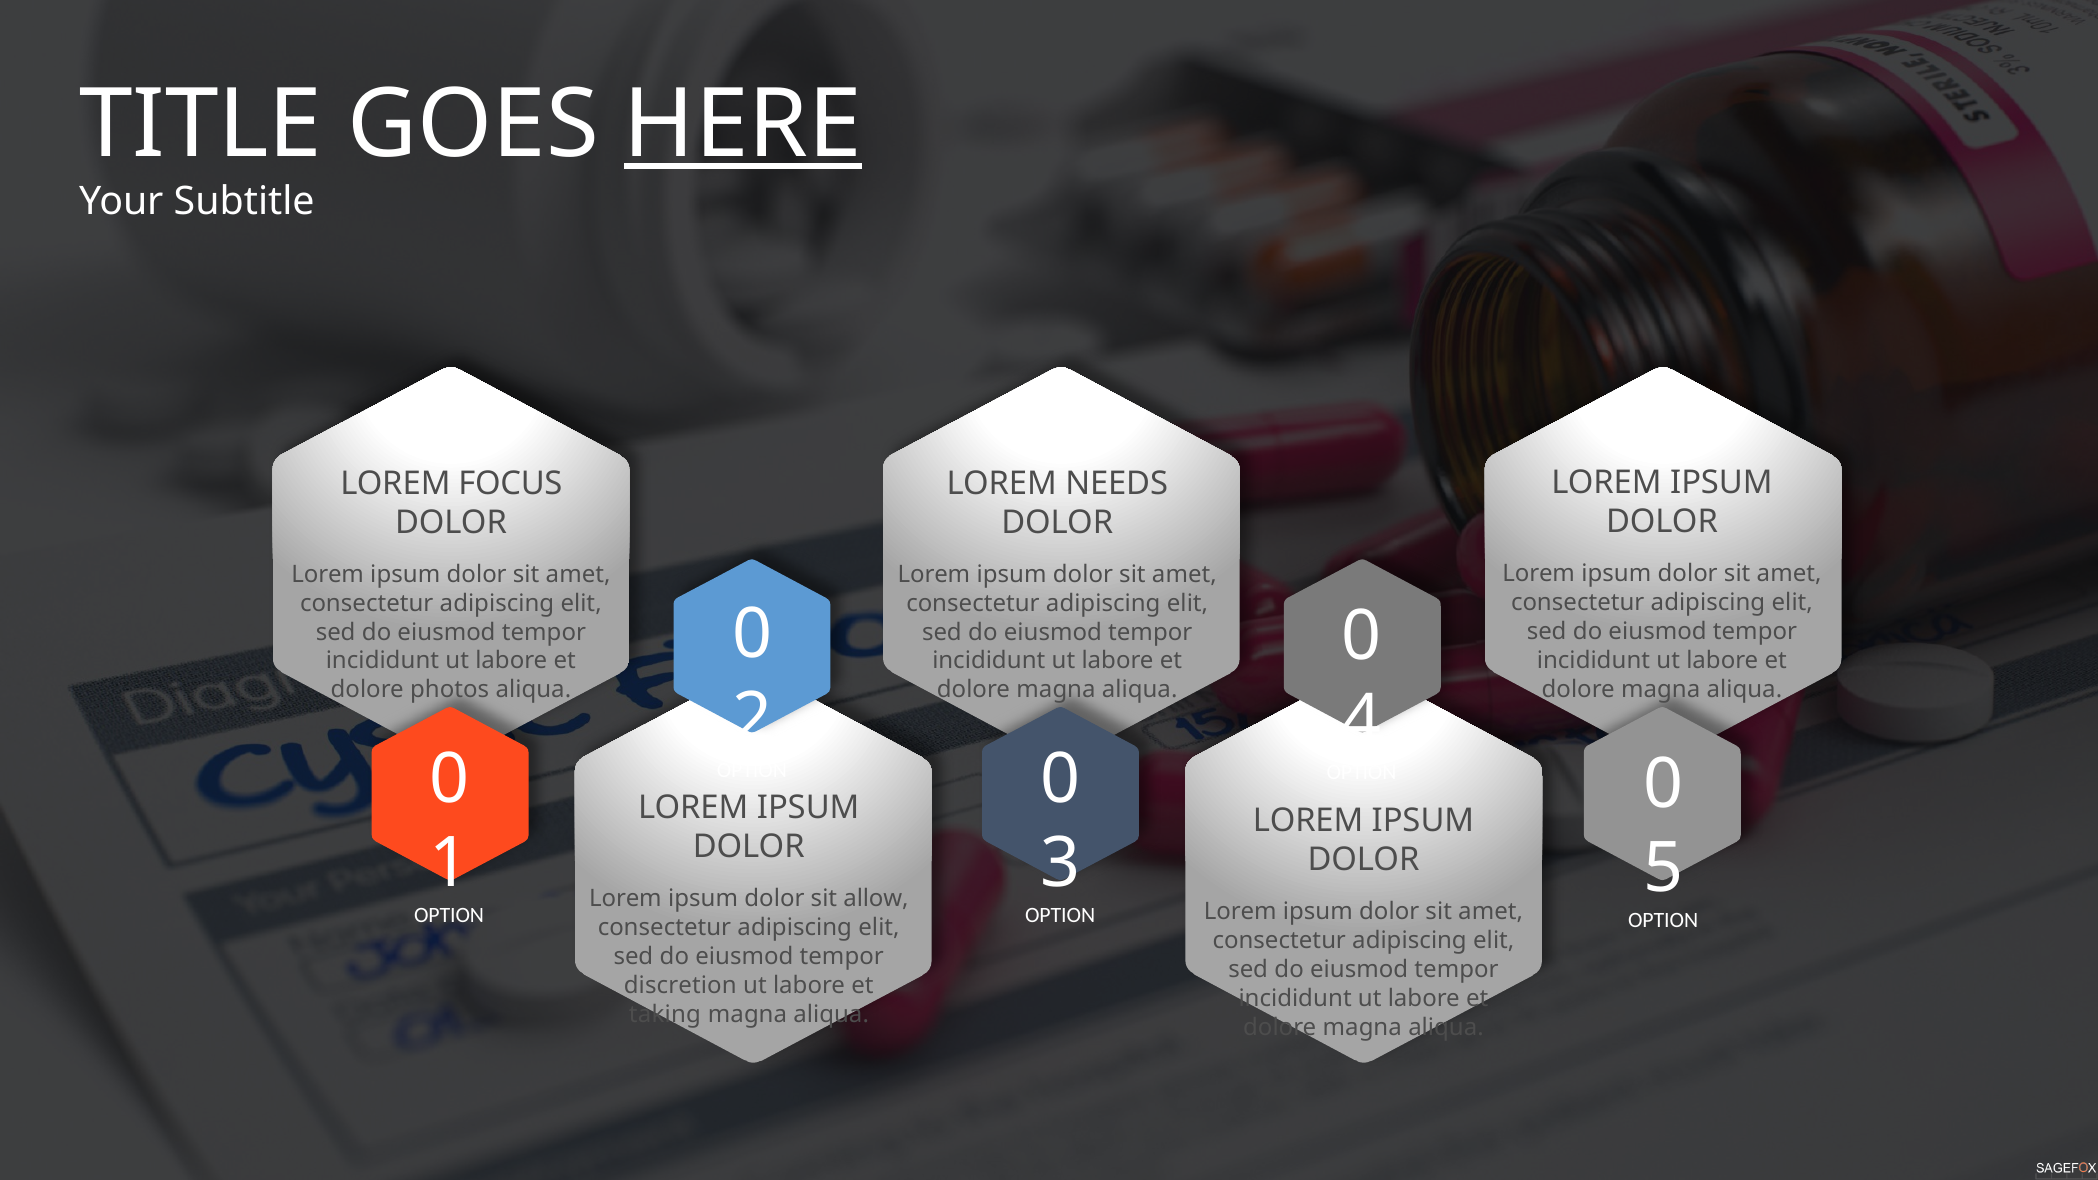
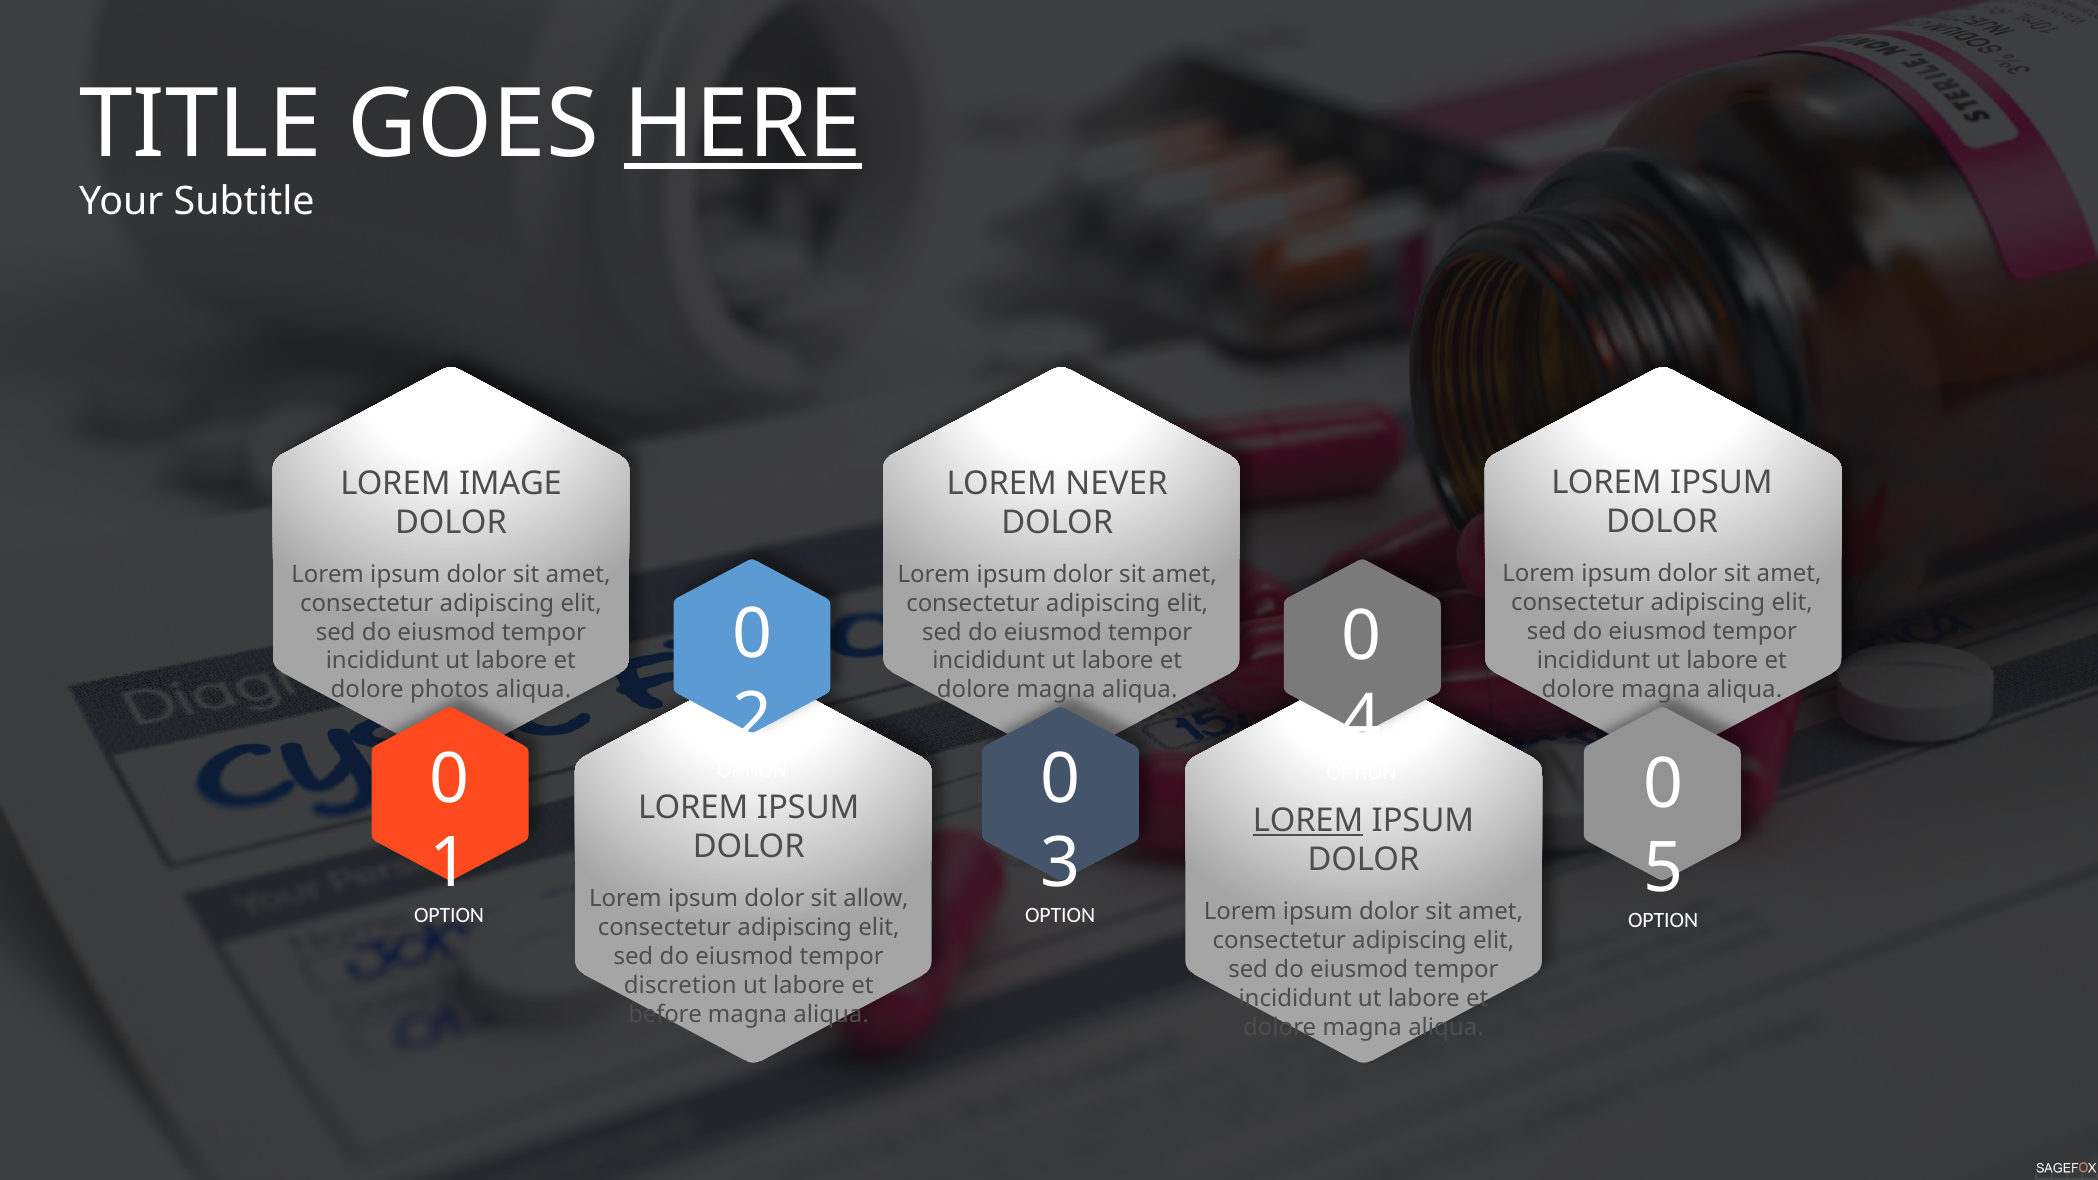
FOCUS: FOCUS -> IMAGE (510, 483)
NEEDS: NEEDS -> NEVER (1116, 483)
LOREM underline: none -> present (1308, 821)
taking: taking -> before (665, 1014)
